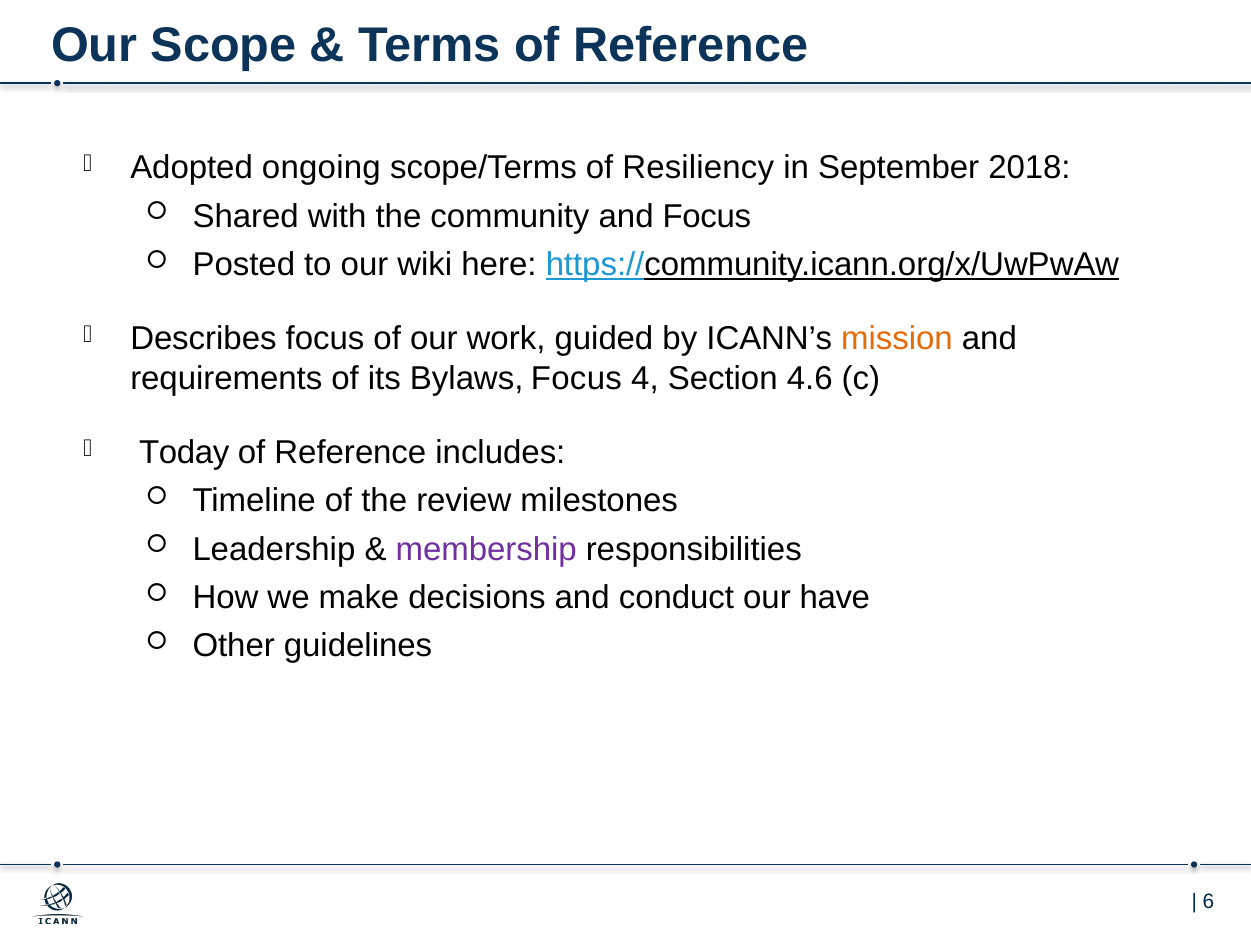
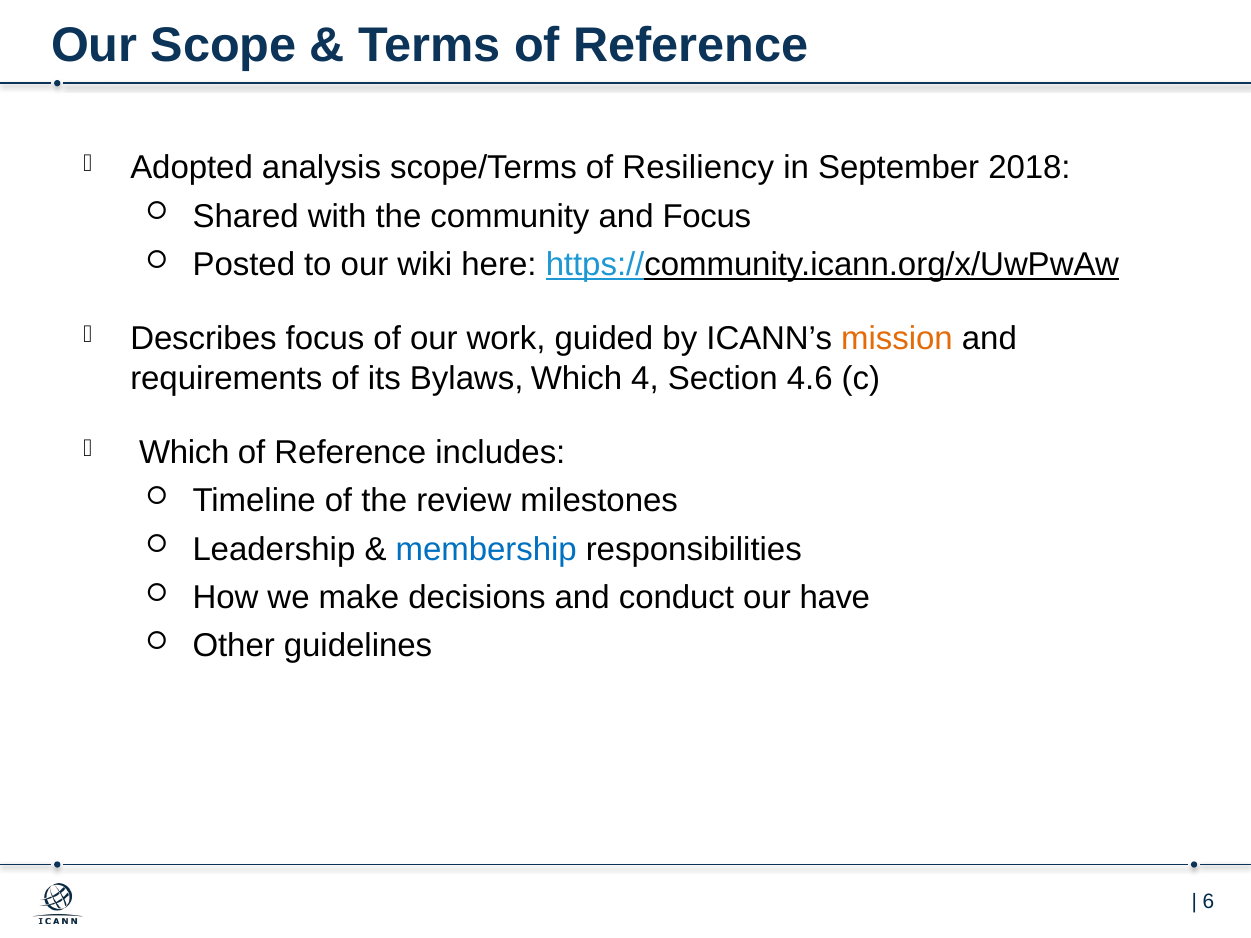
ongoing: ongoing -> analysis (321, 168)
Bylaws Focus: Focus -> Which (577, 379)
Today: Today -> Which (184, 453)
membership colour: purple -> blue (486, 549)
